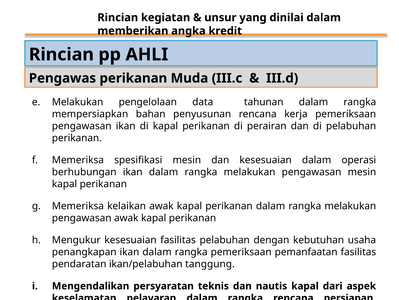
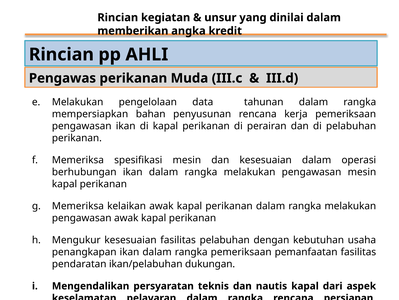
tanggung: tanggung -> dukungan (210, 263)
